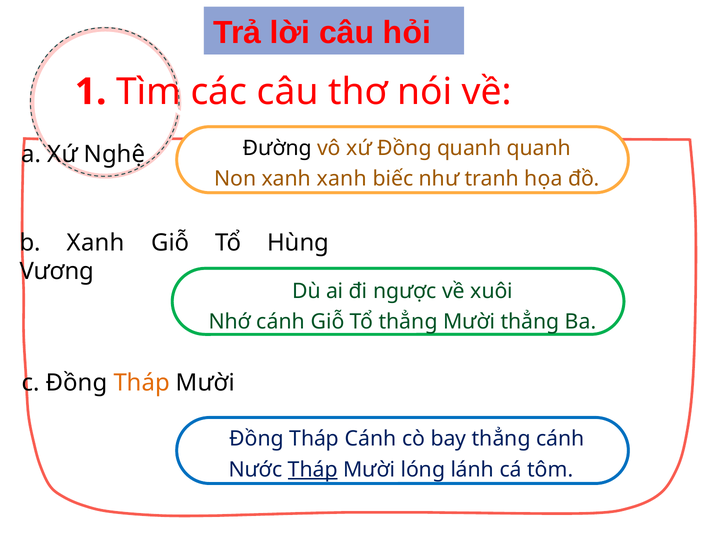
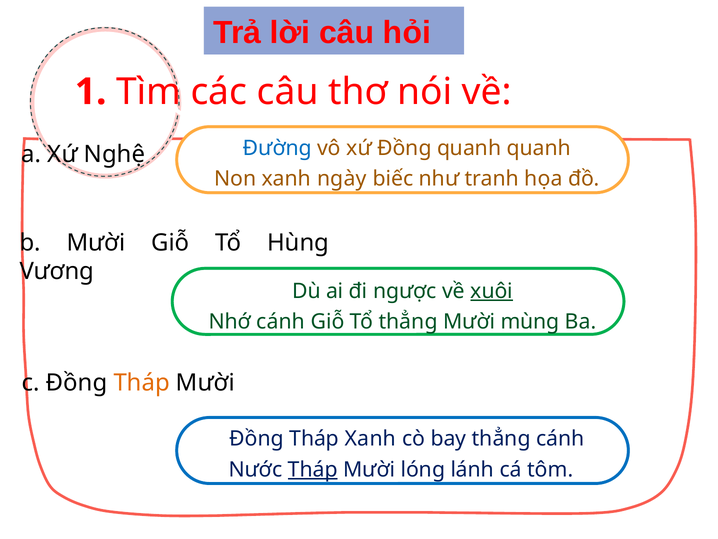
Đường colour: black -> blue (277, 148)
xanh xanh: xanh -> ngày (342, 179)
b Xanh: Xanh -> Mười (96, 242)
xuôi underline: none -> present (492, 291)
Mười thẳng: thẳng -> mùng (530, 321)
Tháp Cánh: Cánh -> Xanh (370, 439)
